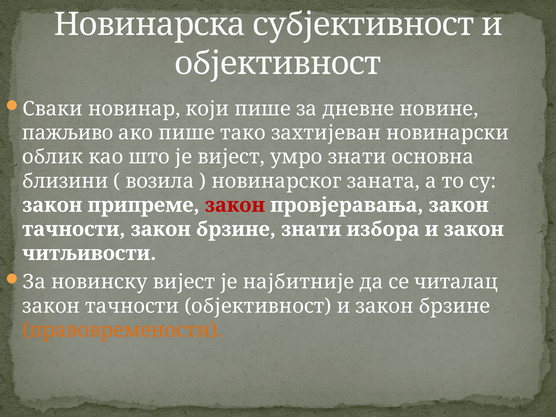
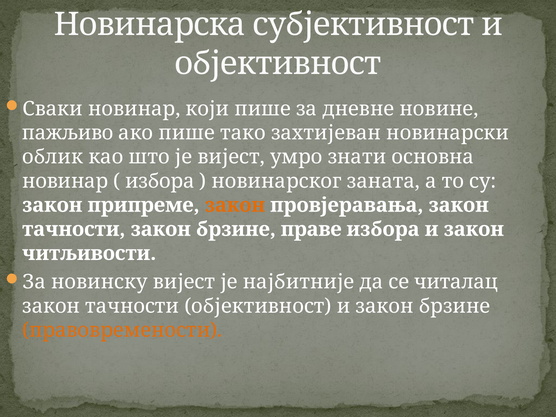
близини: близини -> новинар (65, 181)
возила: возила -> избора (160, 181)
закон colour: red -> orange (235, 205)
брзине знати: знати -> праве (311, 229)
